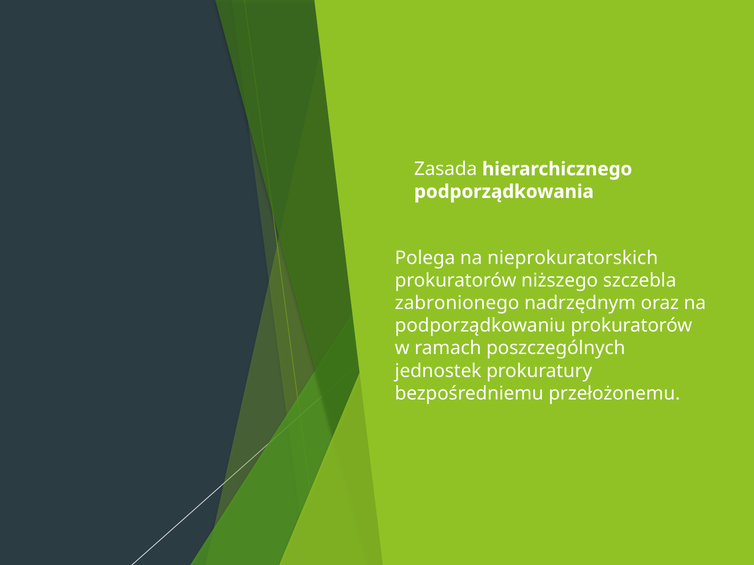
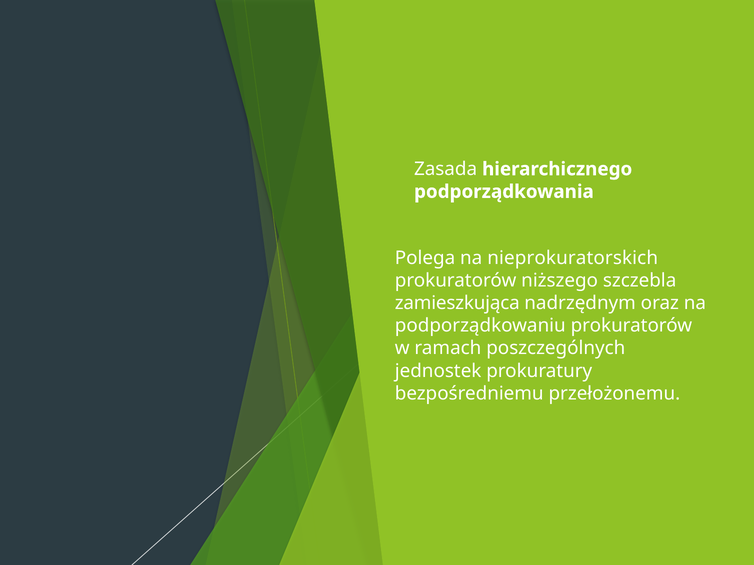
zabronionego: zabronionego -> zamieszkująca (457, 303)
